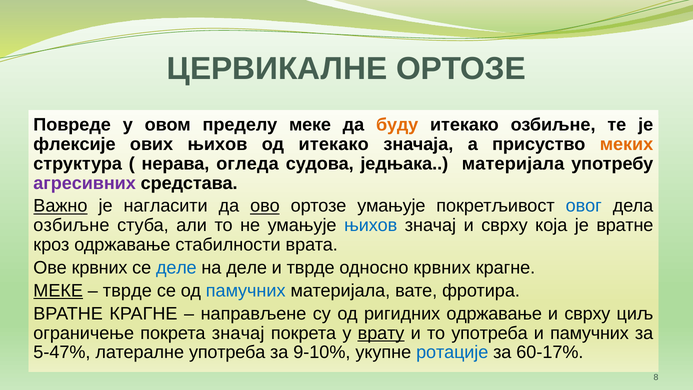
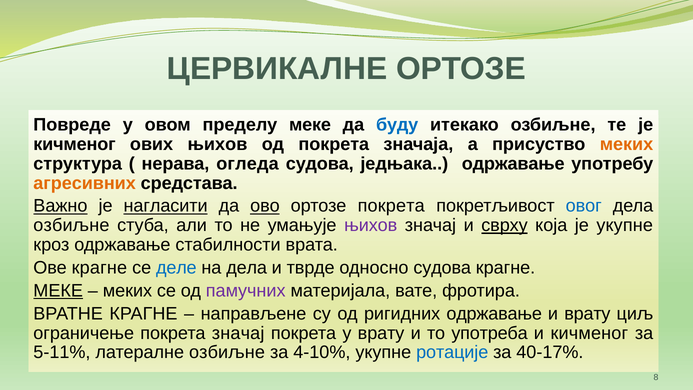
буду colour: orange -> blue (397, 125)
флексије: флексије -> кичменог (75, 144)
од итекако: итекако -> покрета (334, 144)
једњака материјала: материјала -> одржавање (513, 164)
агресивних colour: purple -> orange (85, 183)
нагласити underline: none -> present (166, 206)
ортозе умањује: умањује -> покрета (391, 206)
њихов colour: blue -> purple (371, 225)
сврху underline: none -> present (504, 225)
је вратне: вратне -> укупне (625, 225)
Ове крвних: крвних -> крагне (99, 268)
на деле: деле -> дела (247, 268)
односно крвних: крвних -> судова (442, 268)
тврде: тврде -> меких (127, 291)
памучних colour: blue -> purple (246, 291)
сврху: сврху -> врату (587, 313)
врату underline: present -> none (381, 333)
и памучних: памучних -> кичменог (589, 333)
5-47%: 5-47% -> 5-11% (62, 352)
латералне употреба: употреба -> озбиљне (227, 352)
9-10%: 9-10% -> 4-10% (322, 352)
60-17%: 60-17% -> 40-17% (550, 352)
